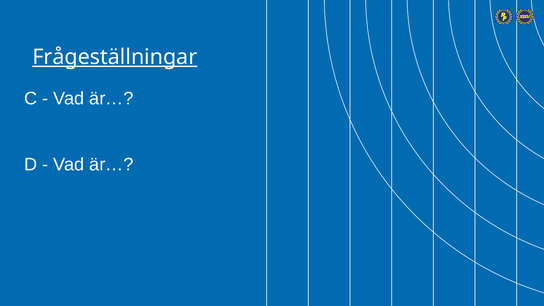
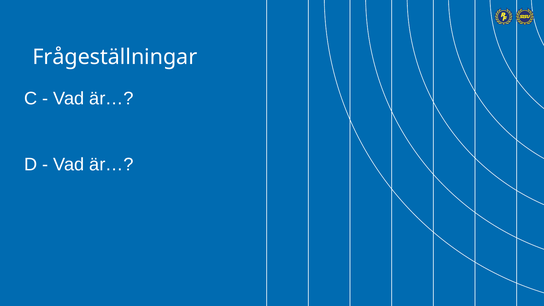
Frågeställningar underline: present -> none (115, 57)
